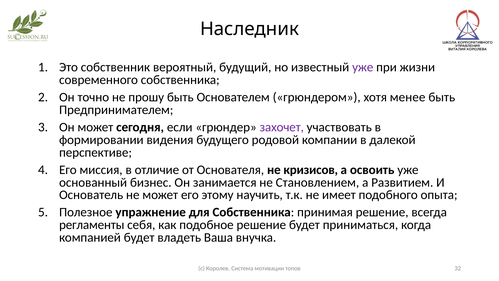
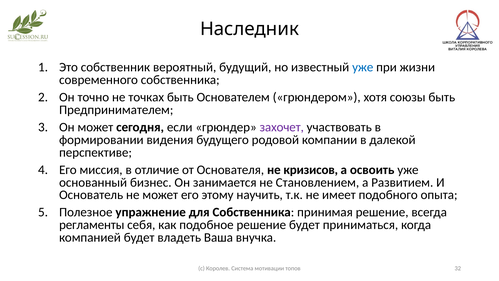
уже colour: purple -> blue (363, 67)
прошу: прошу -> точках (146, 97)
менее: менее -> союзы (408, 97)
